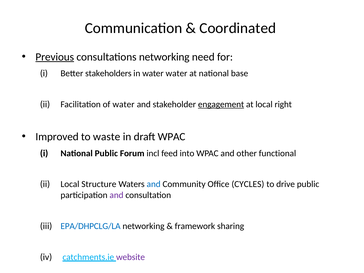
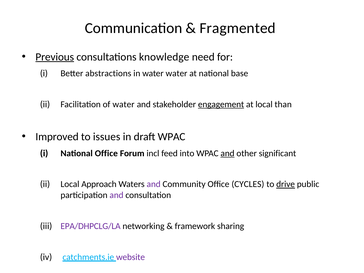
Coordinated: Coordinated -> Fragmented (238, 28)
consultations networking: networking -> knowledge (164, 57)
stakeholders: stakeholders -> abstractions (108, 73)
right: right -> than (283, 104)
waste: waste -> issues (107, 137)
National Public: Public -> Office (106, 153)
and underline: none -> present (228, 153)
functional: functional -> significant (277, 153)
Structure: Structure -> Approach (99, 184)
and colour: blue -> purple (154, 184)
drive underline: none -> present (286, 184)
EPA/DHPCLG/LA colour: blue -> purple (91, 226)
